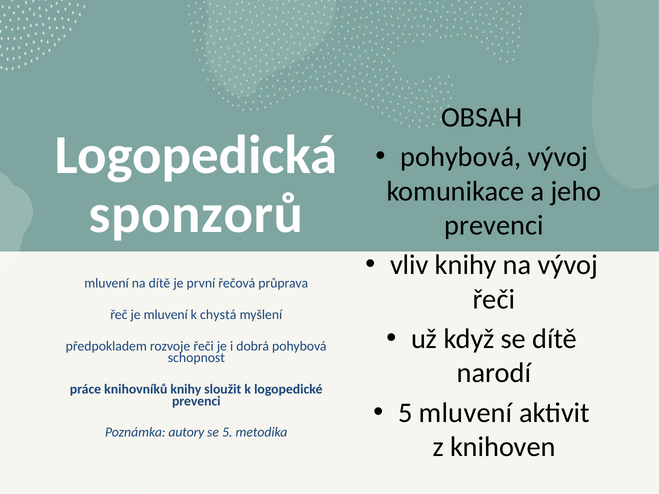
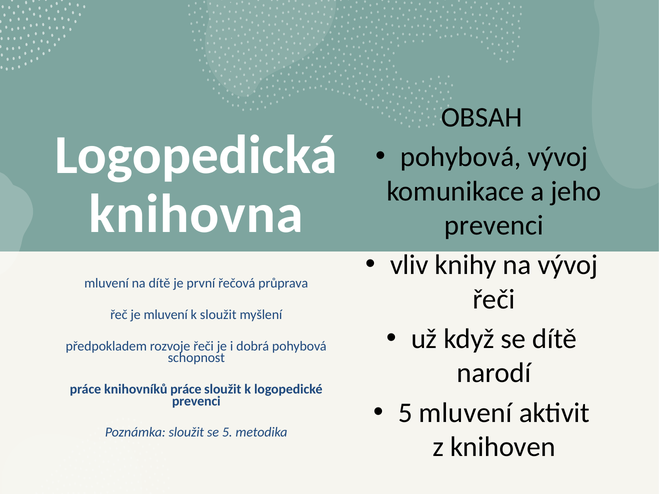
sponzorů: sponzorů -> knihovna (196, 214)
k chystá: chystá -> sloužit (218, 315)
knihovníků knihy: knihy -> práce (186, 389)
Poznámka autory: autory -> sloužit (186, 433)
